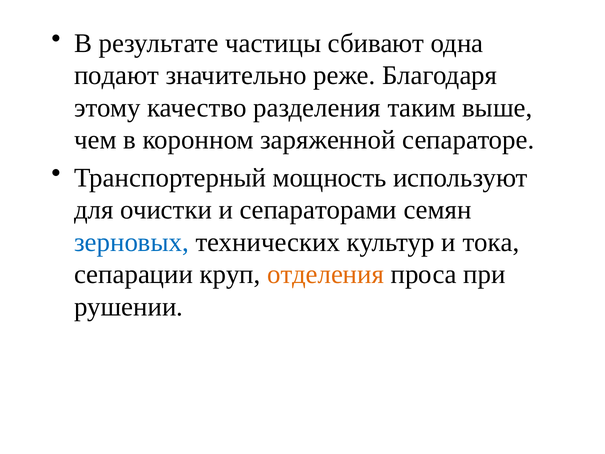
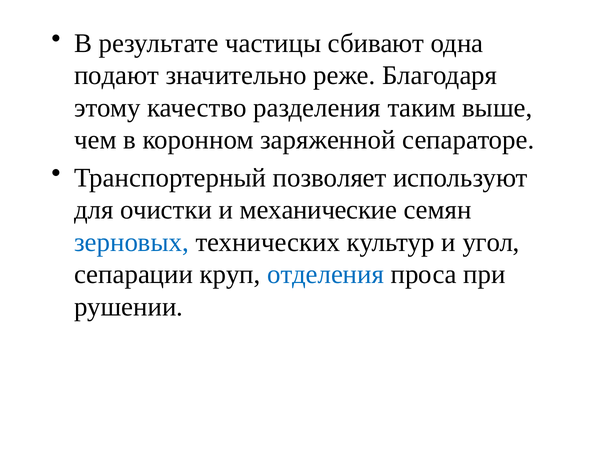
мощность: мощность -> позволяет (330, 178)
сепараторами: сепараторами -> механические (318, 210)
тока: тока -> угол (491, 242)
отделения colour: orange -> blue (326, 274)
